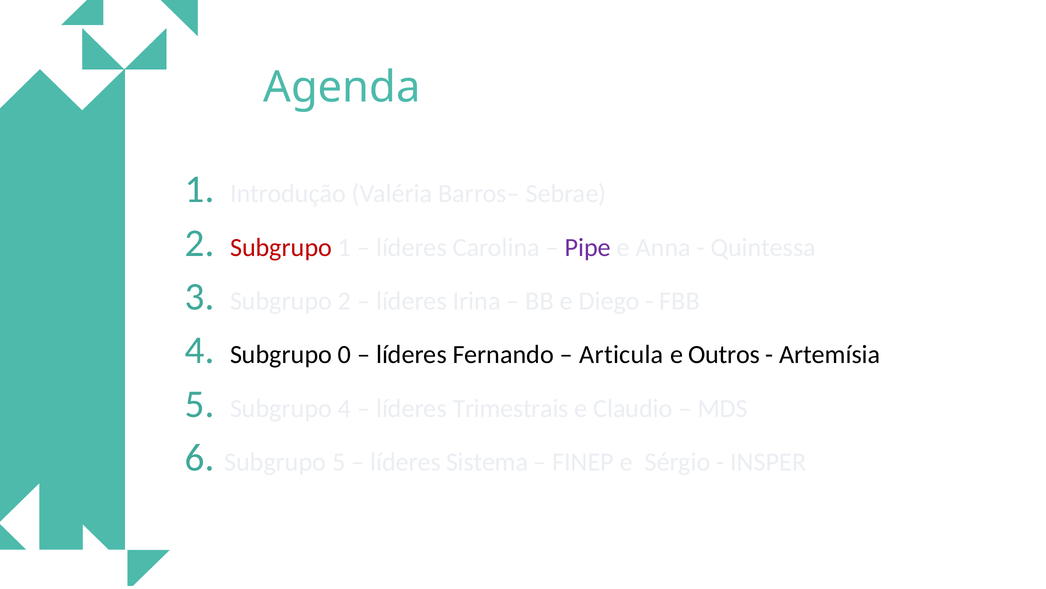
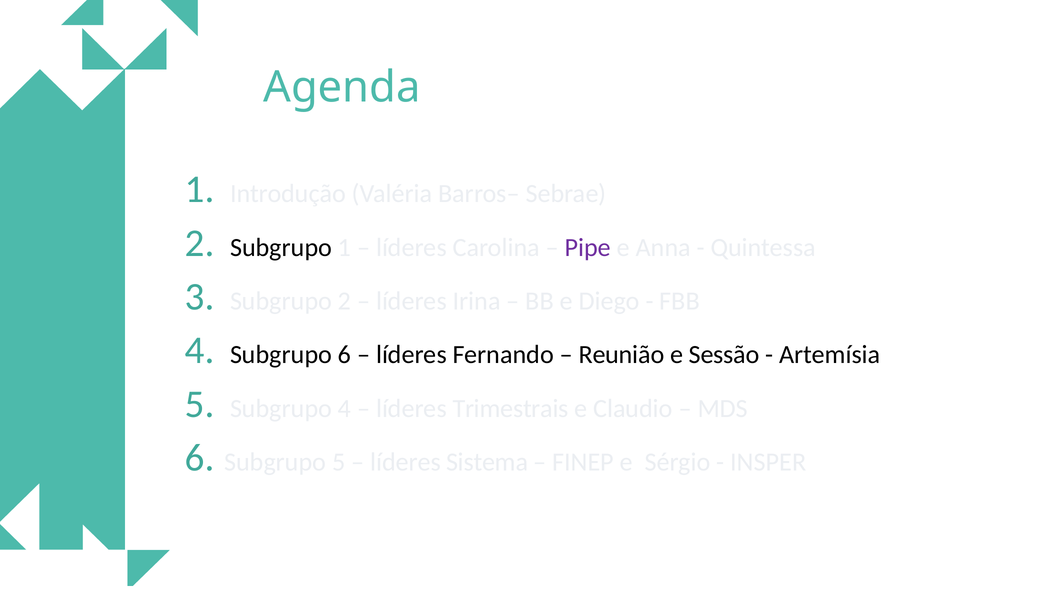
Subgrupo colour: red -> black (281, 247)
Subgrupo 0: 0 -> 6 (345, 354)
Articula: Articula -> Reunião (622, 354)
Outros: Outros -> Sessão (724, 354)
